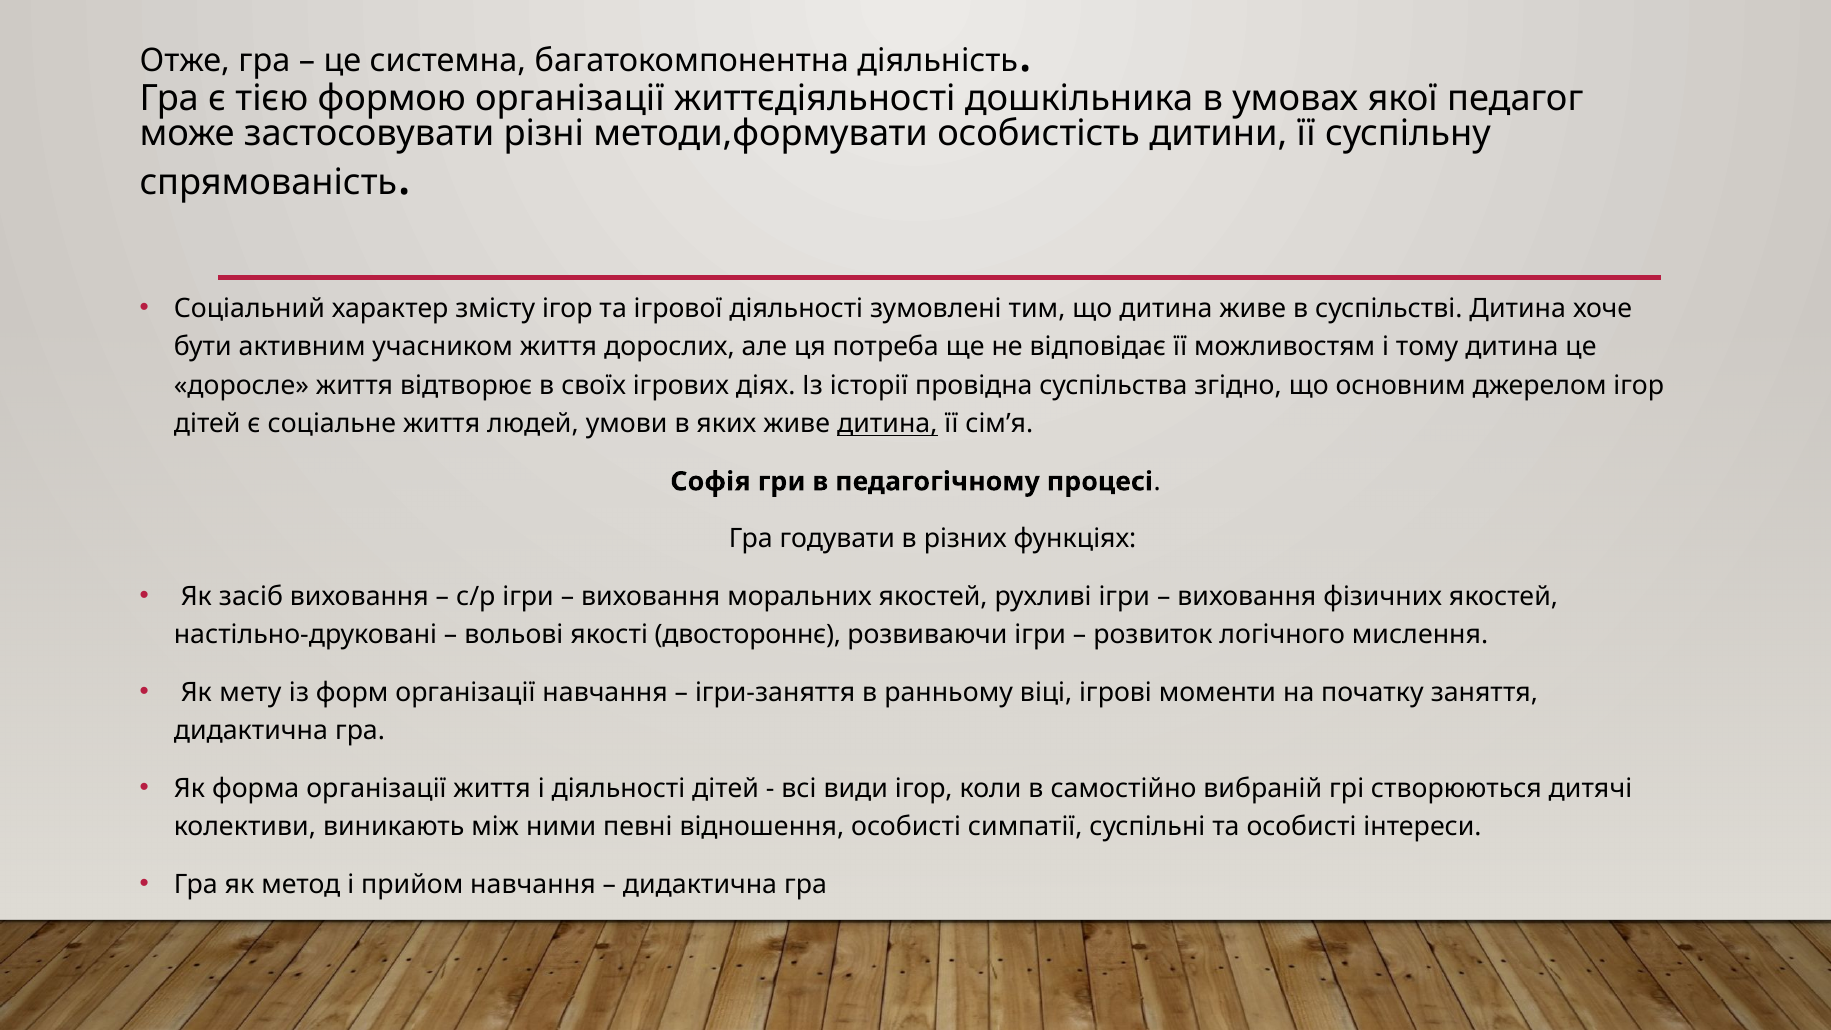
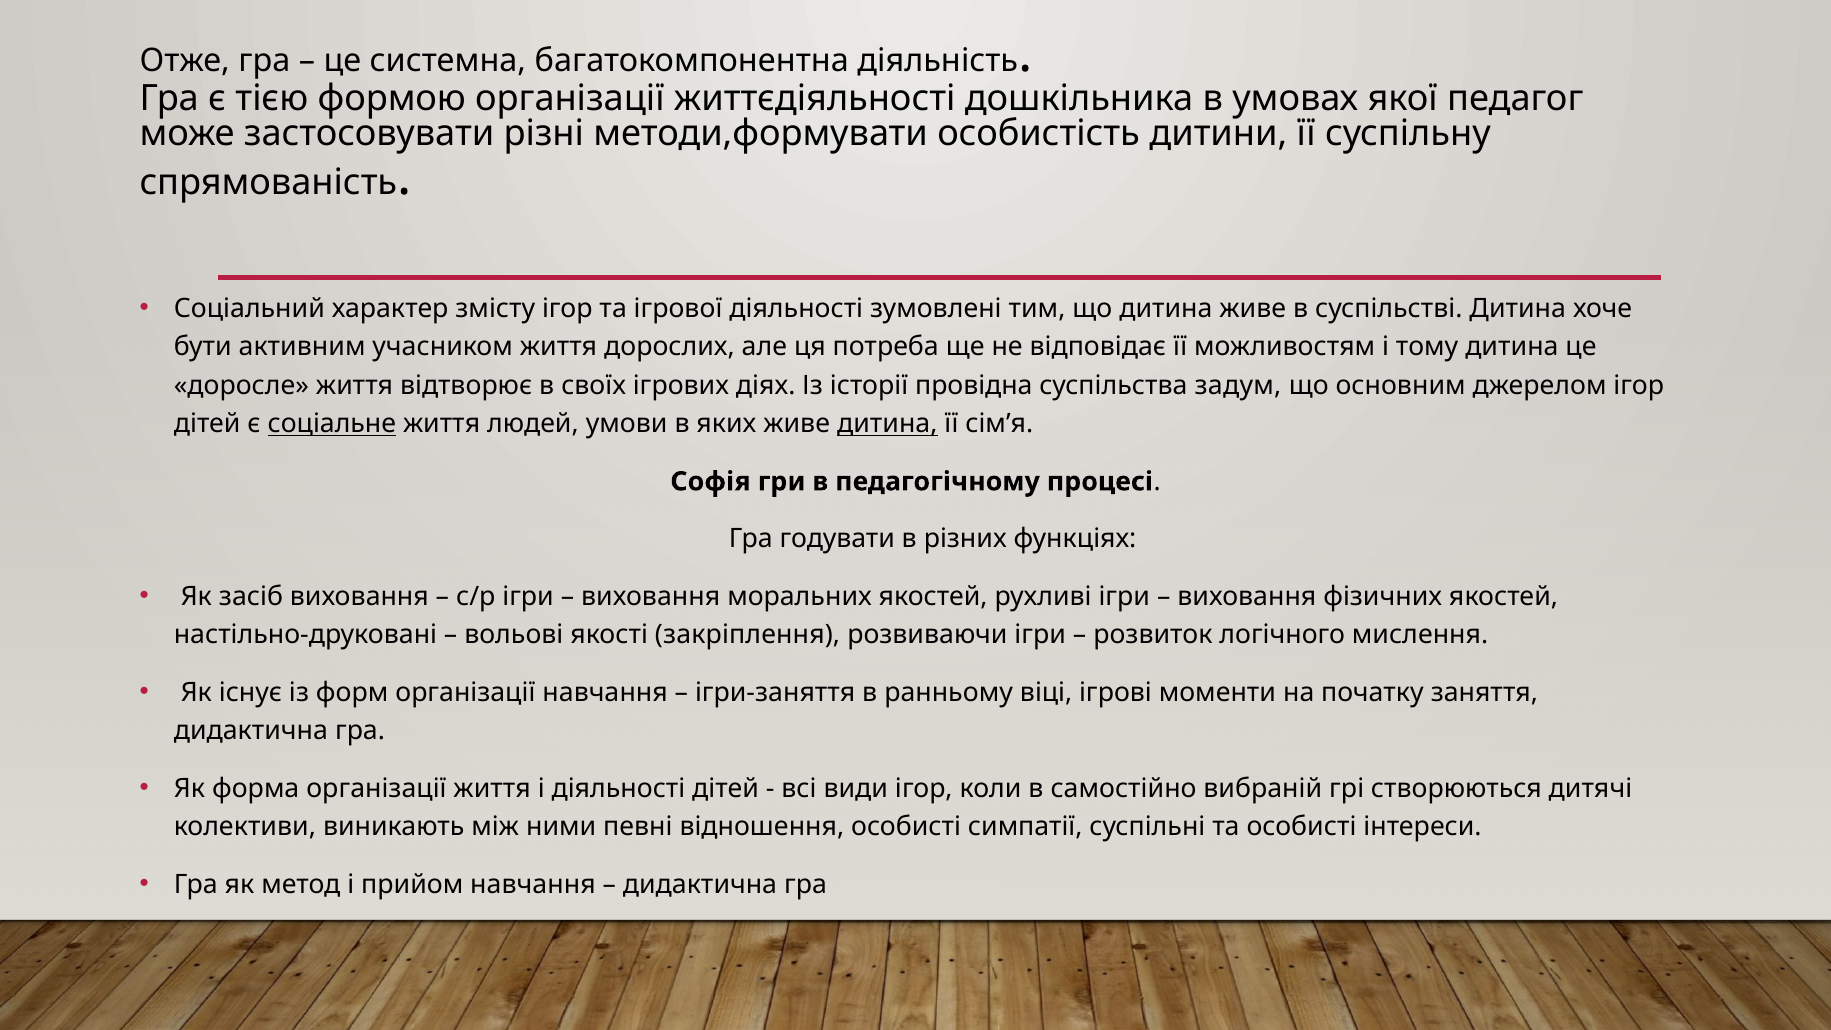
згідно: згідно -> задум (1238, 386)
соціальне underline: none -> present (332, 424)
двостороннє: двостороннє -> закріплення (748, 635)
мету: мету -> існує (251, 693)
